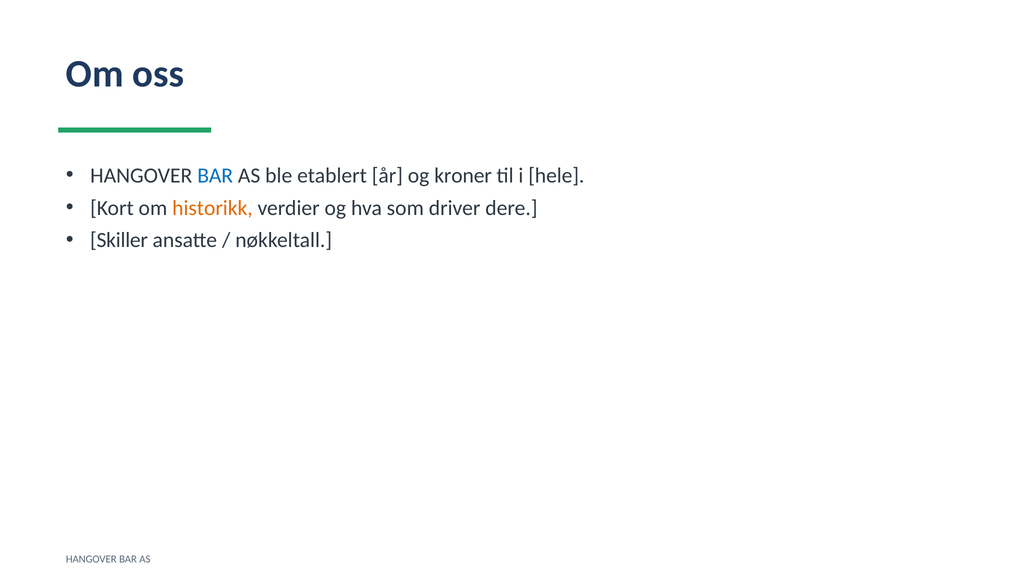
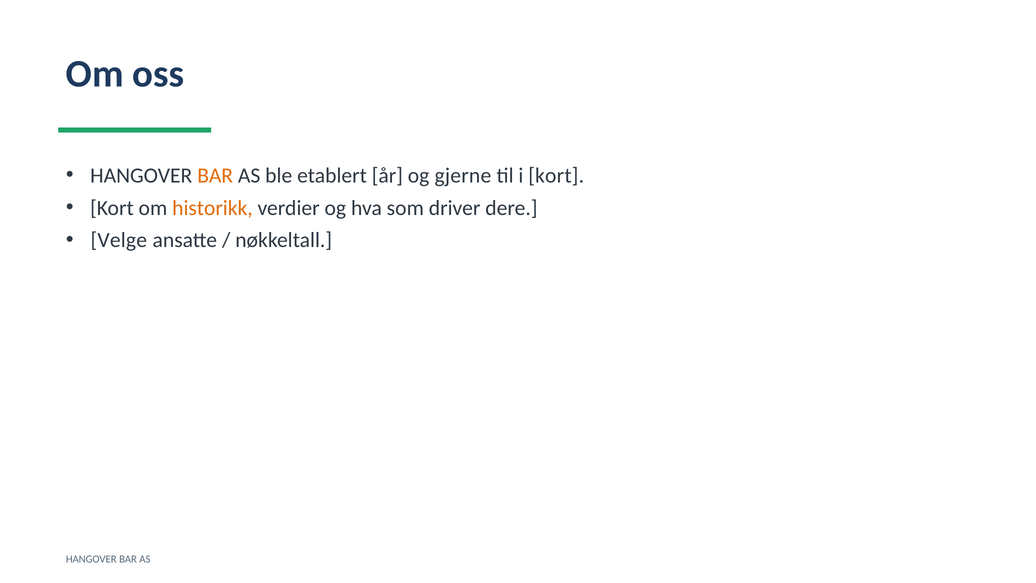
BAR colour: blue -> orange (215, 175)
kroner: kroner -> gjerne (463, 175)
i hele: hele -> kort (556, 175)
Skiller: Skiller -> Velge (119, 240)
